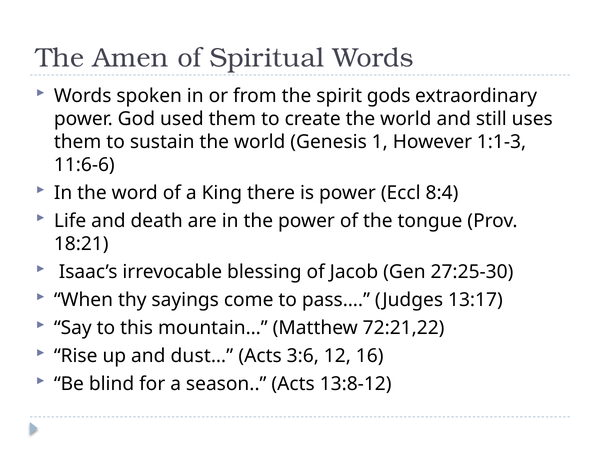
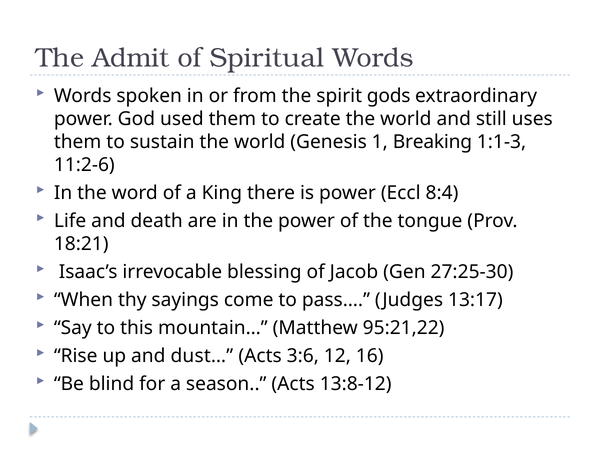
Amen: Amen -> Admit (131, 58)
However: However -> Breaking (432, 142)
11:6-6: 11:6-6 -> 11:2-6 (84, 165)
72:21,22: 72:21,22 -> 95:21,22 (404, 328)
